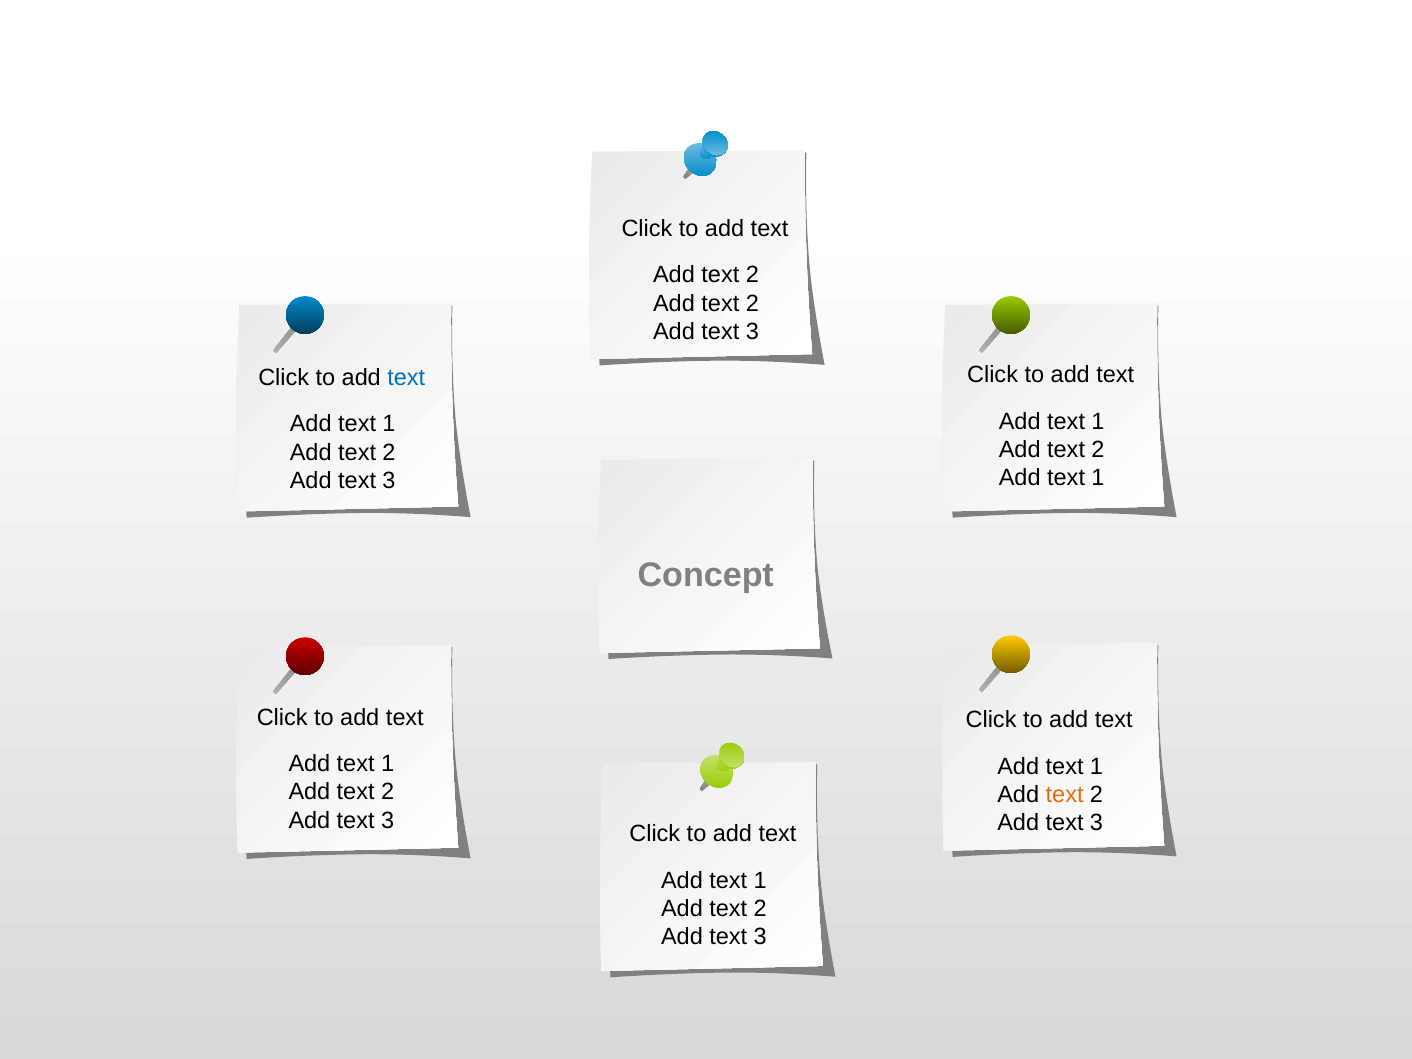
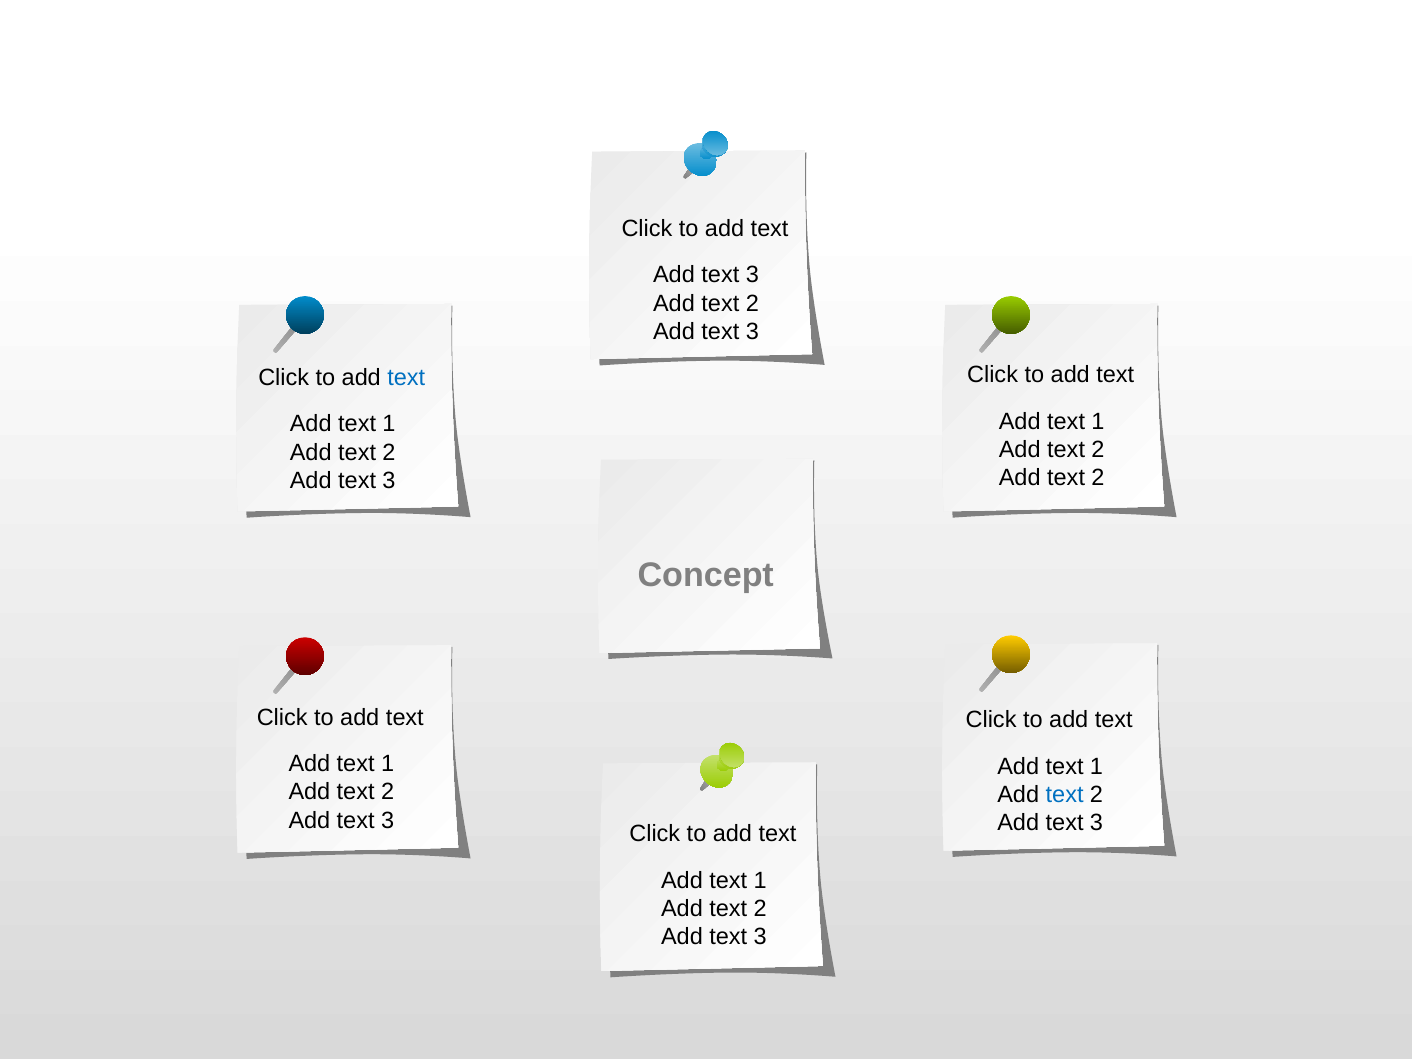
2: 2 -> 3 (752, 275)
1: 1 -> 2 (1098, 478)
text colour: orange -> blue (1065, 795)
